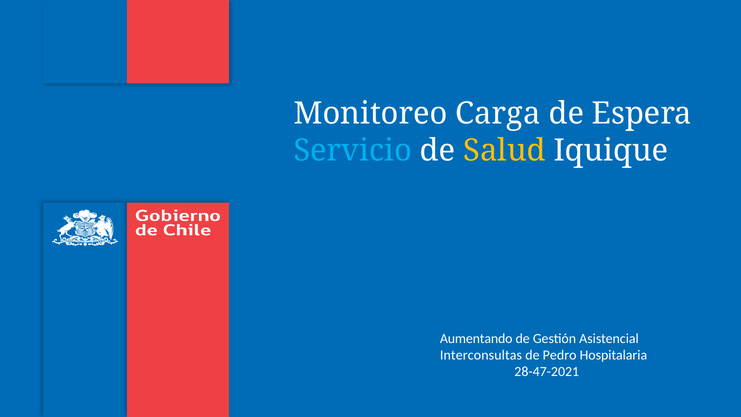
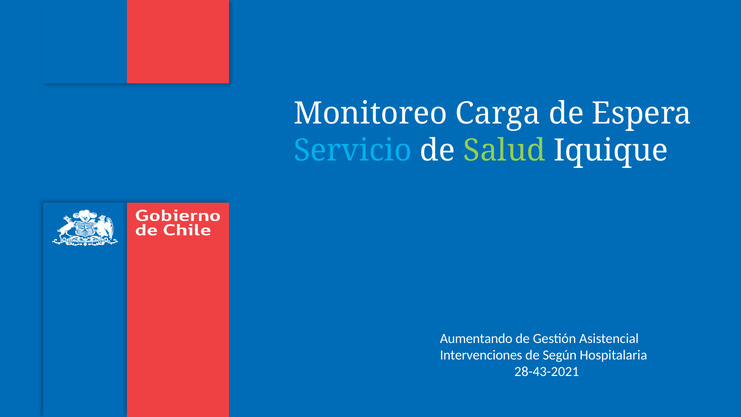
Salud colour: yellow -> light green (504, 150)
Interconsultas: Interconsultas -> Intervenciones (481, 355)
Pedro: Pedro -> Según (560, 355)
28-47-2021: 28-47-2021 -> 28-43-2021 (547, 372)
